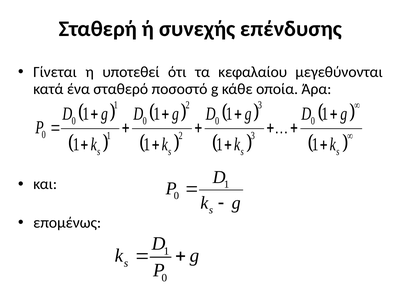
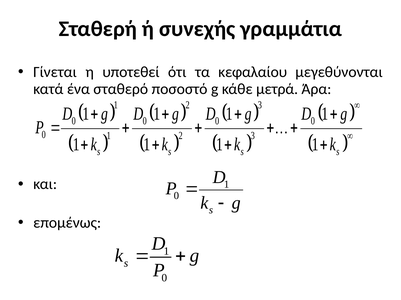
επένδυσης: επένδυσης -> γραμμάτια (291, 29)
οποία: οποία -> μετρά (277, 89)
